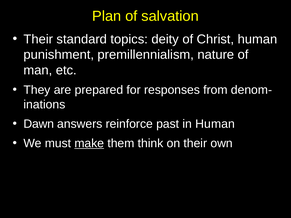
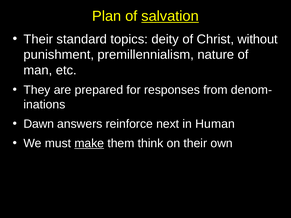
salvation underline: none -> present (170, 16)
Christ human: human -> without (258, 39)
past: past -> next (168, 124)
